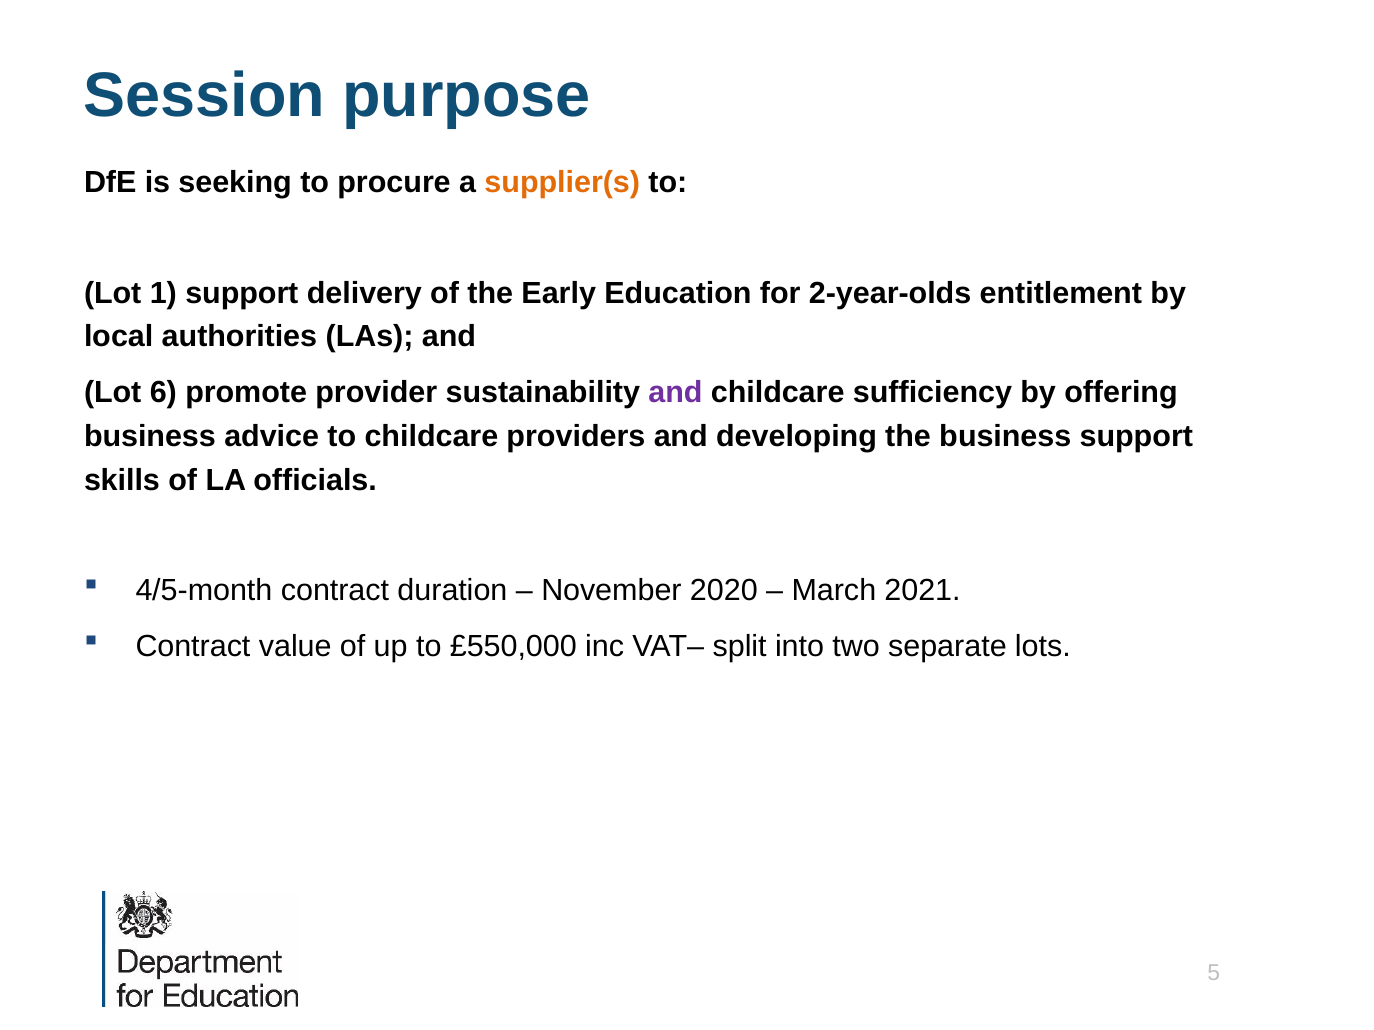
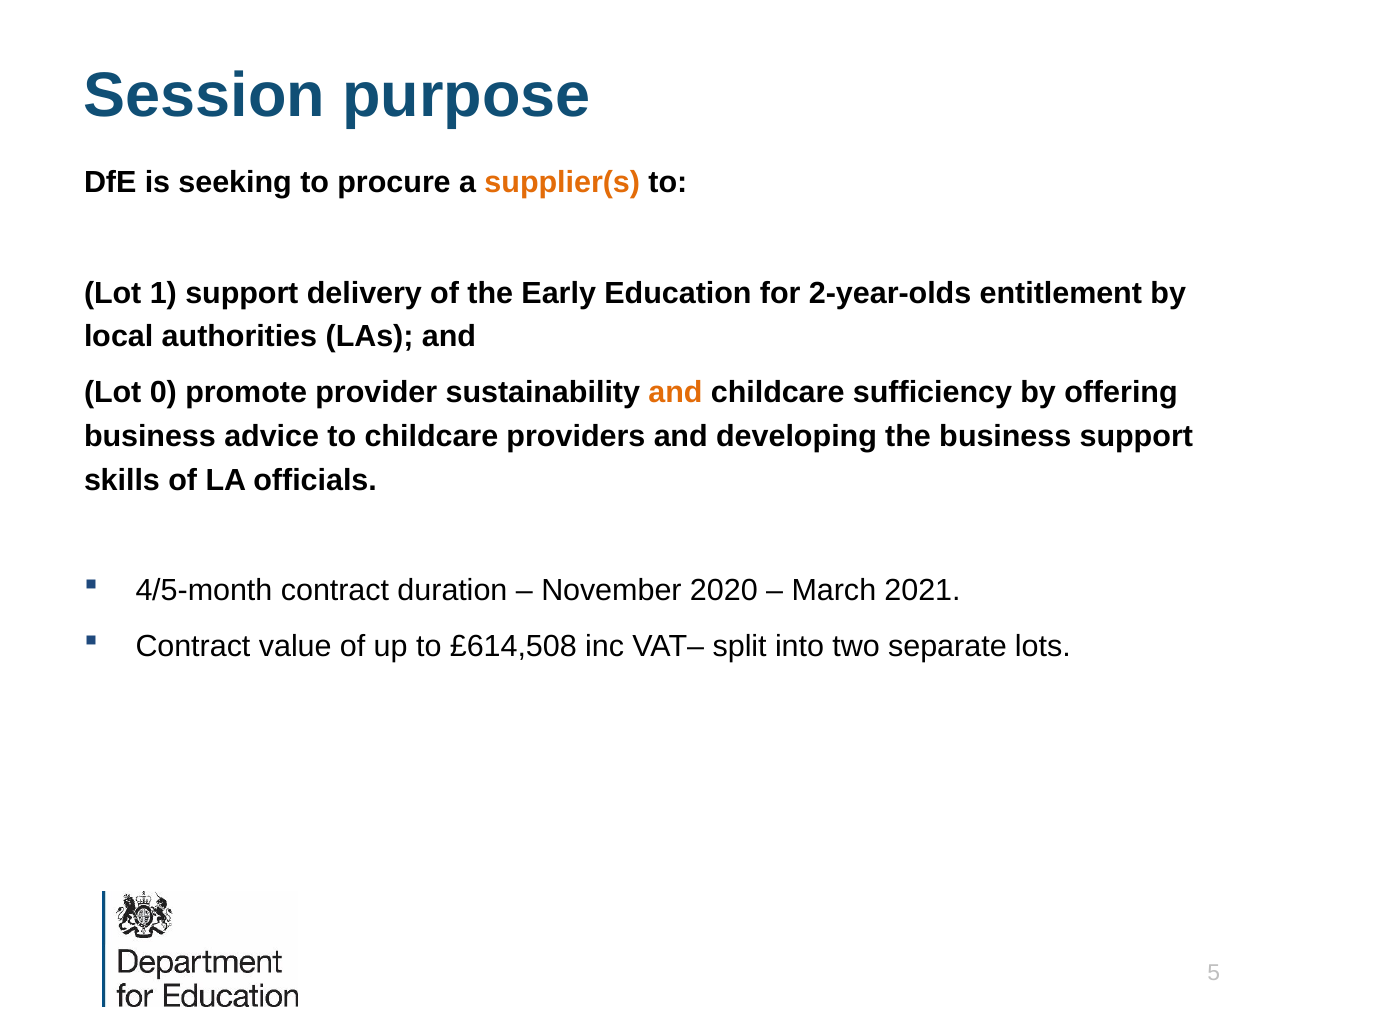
6: 6 -> 0 (163, 392)
and colour: purple -> orange (675, 392)
£550,000: £550,000 -> £614,508 (513, 646)
